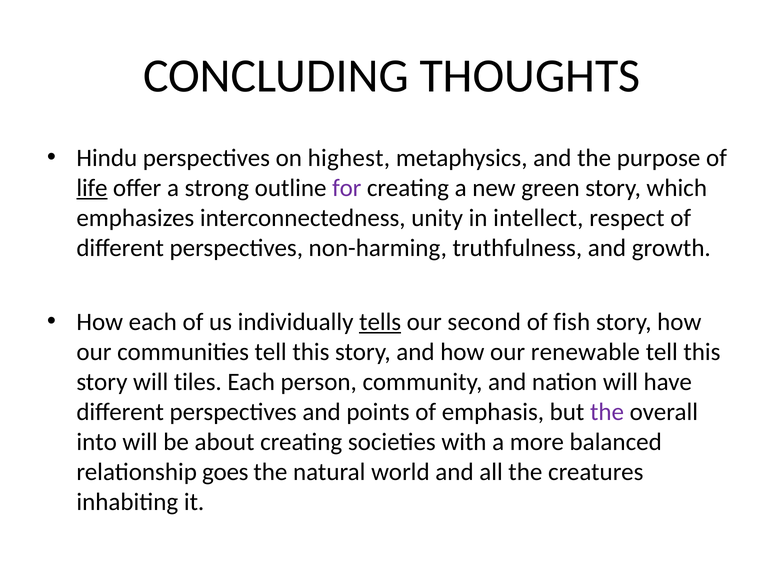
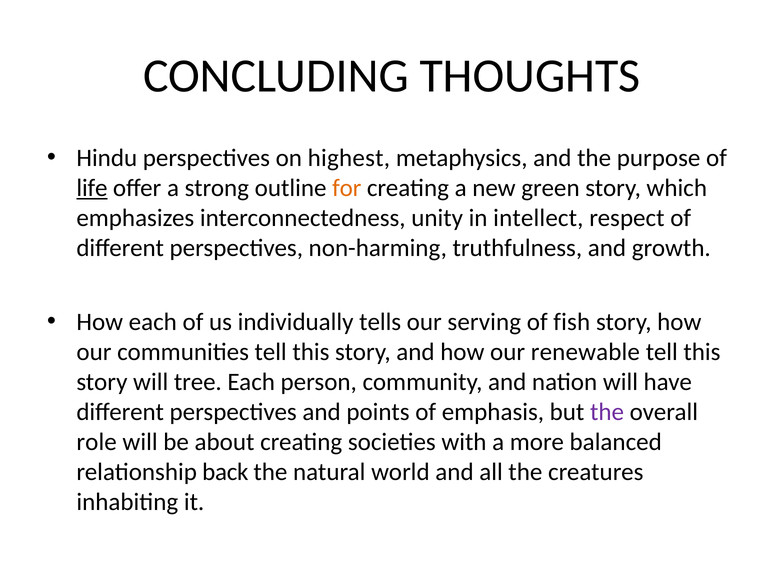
for colour: purple -> orange (347, 188)
tells underline: present -> none (380, 322)
second: second -> serving (484, 322)
tiles: tiles -> tree (198, 382)
into: into -> role (97, 442)
goes: goes -> back (225, 472)
